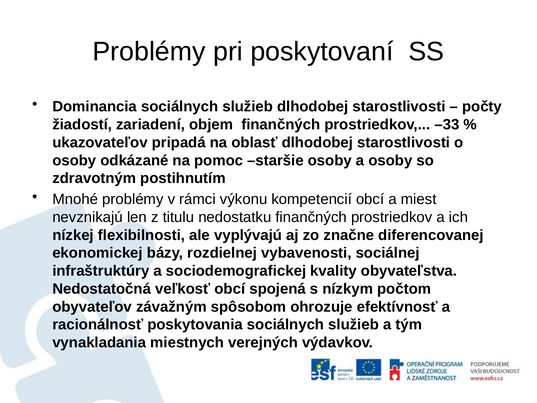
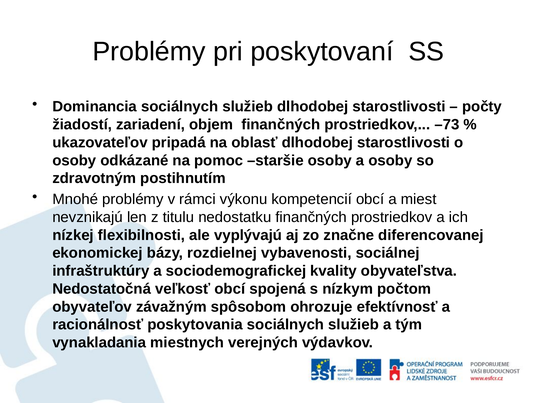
–33: –33 -> –73 (447, 125)
